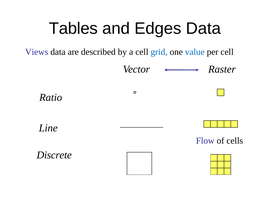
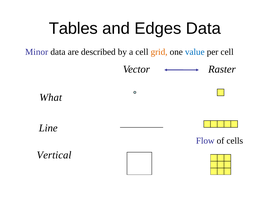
Views: Views -> Minor (37, 52)
grid colour: blue -> orange (159, 52)
Ratio: Ratio -> What (51, 98)
Discrete: Discrete -> Vertical (54, 155)
